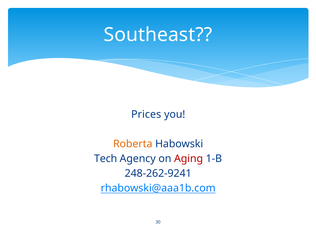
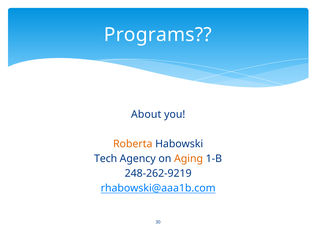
Southeast: Southeast -> Programs (158, 35)
Prices: Prices -> About (146, 114)
Aging colour: red -> orange (189, 159)
248-262-9241: 248-262-9241 -> 248-262-9219 (158, 173)
